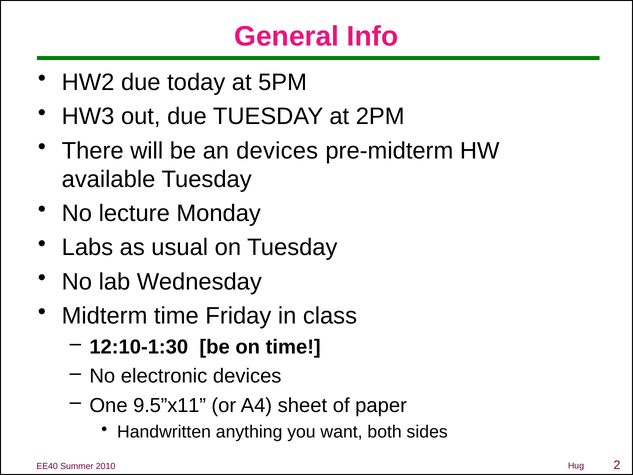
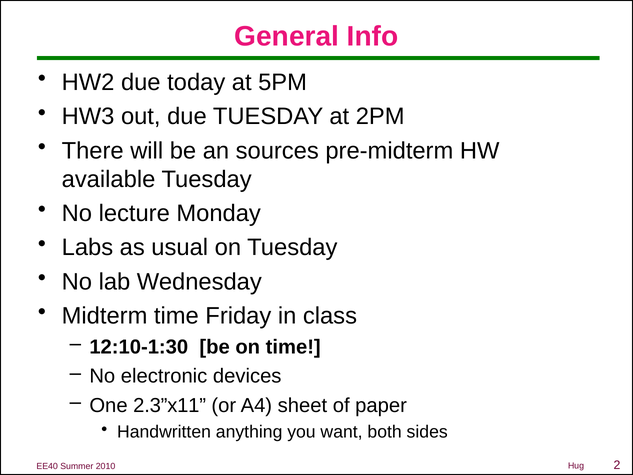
an devices: devices -> sources (277, 151)
9.5”x11: 9.5”x11 -> 2.3”x11 (170, 405)
